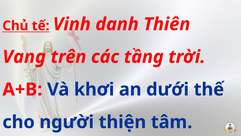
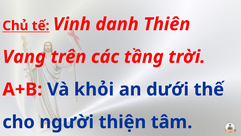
khơi: khơi -> khỏi (94, 89)
